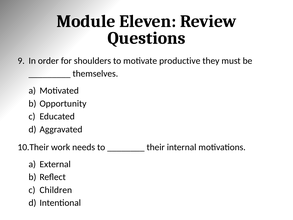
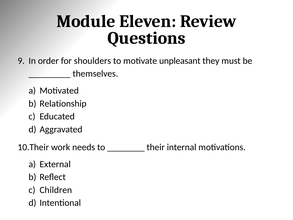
productive: productive -> unpleasant (180, 61)
Opportunity: Opportunity -> Relationship (63, 103)
